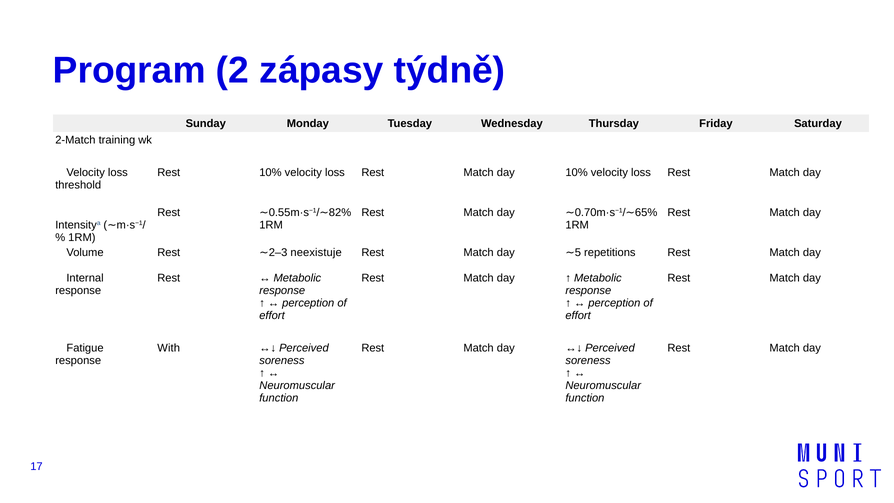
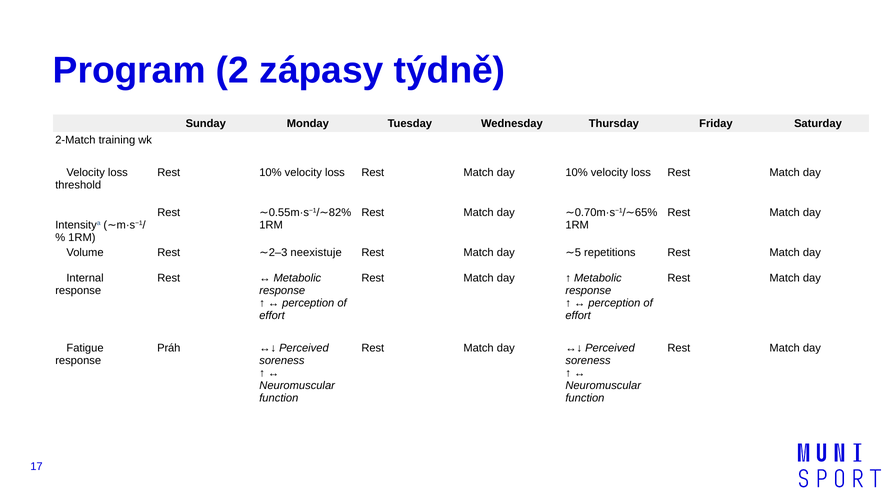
With: With -> Práh (169, 348)
